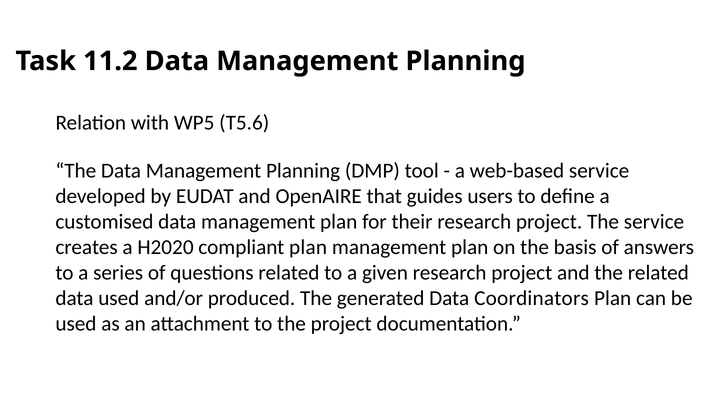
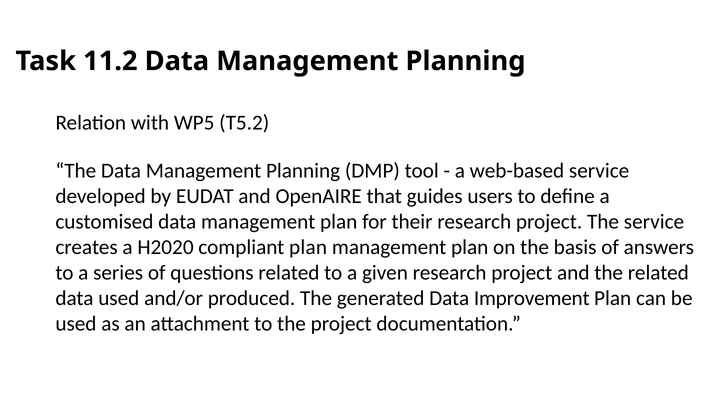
T5.6: T5.6 -> T5.2 (244, 123)
Coordinators: Coordinators -> Improvement (532, 298)
